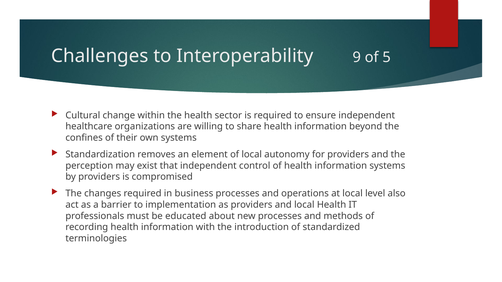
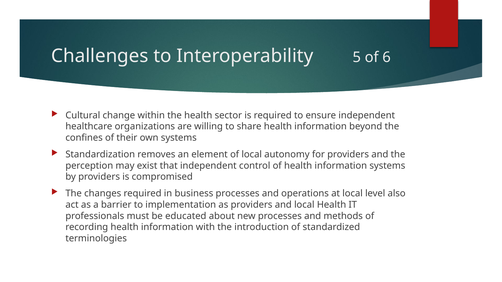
9: 9 -> 5 (357, 57)
5: 5 -> 6 (387, 57)
